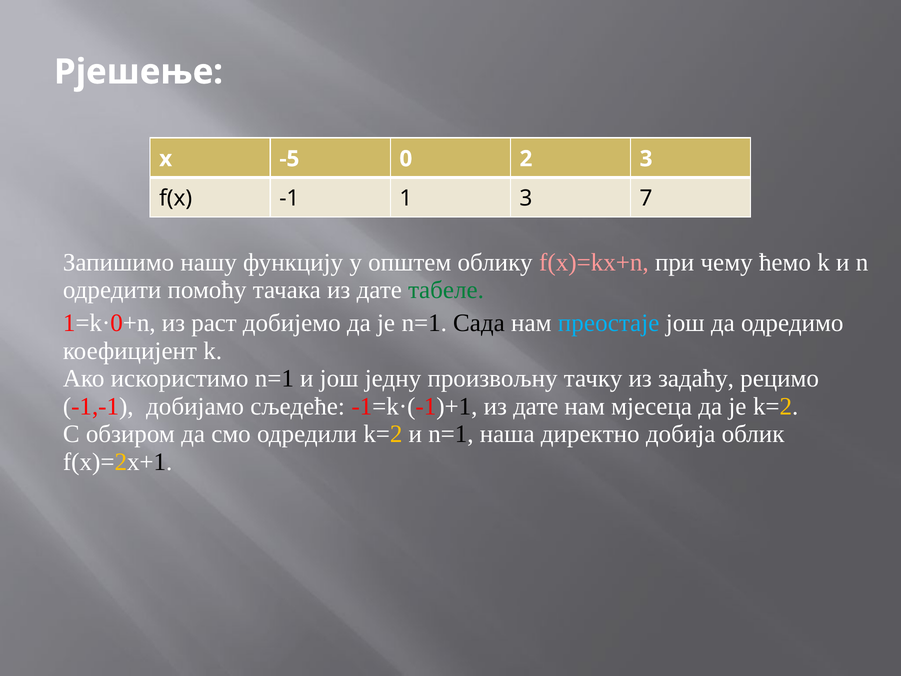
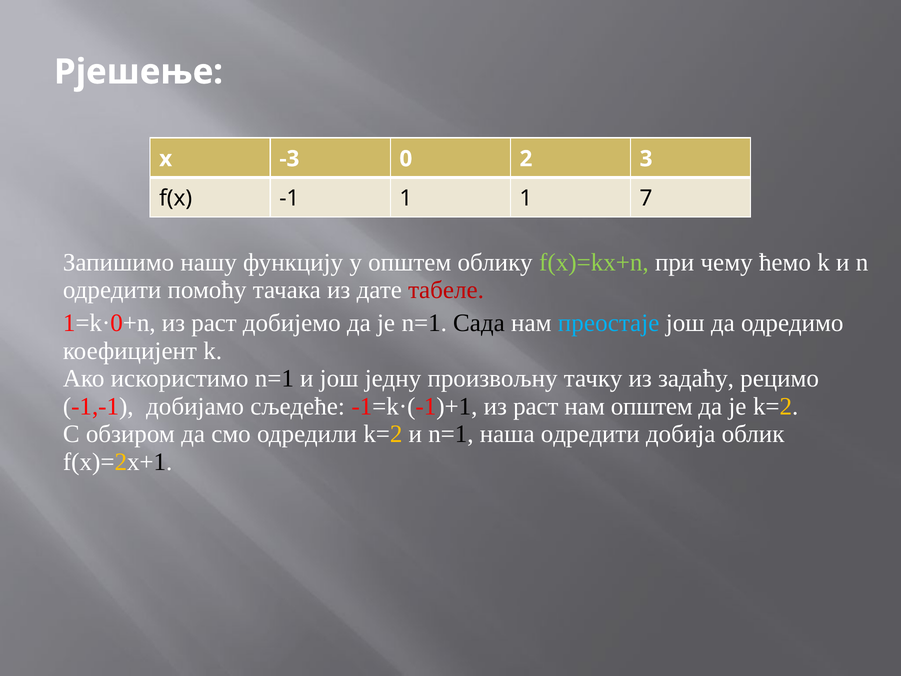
-5: -5 -> -3 (289, 159)
1 3: 3 -> 1 (526, 198)
f(x)=kx+n colour: pink -> light green (594, 262)
табеле colour: green -> red (446, 290)
-1=k·(-1)+1 из дате: дате -> раст (536, 406)
нам мјесеца: мјесеца -> општем (652, 406)
наша директно: директно -> одредити (590, 434)
